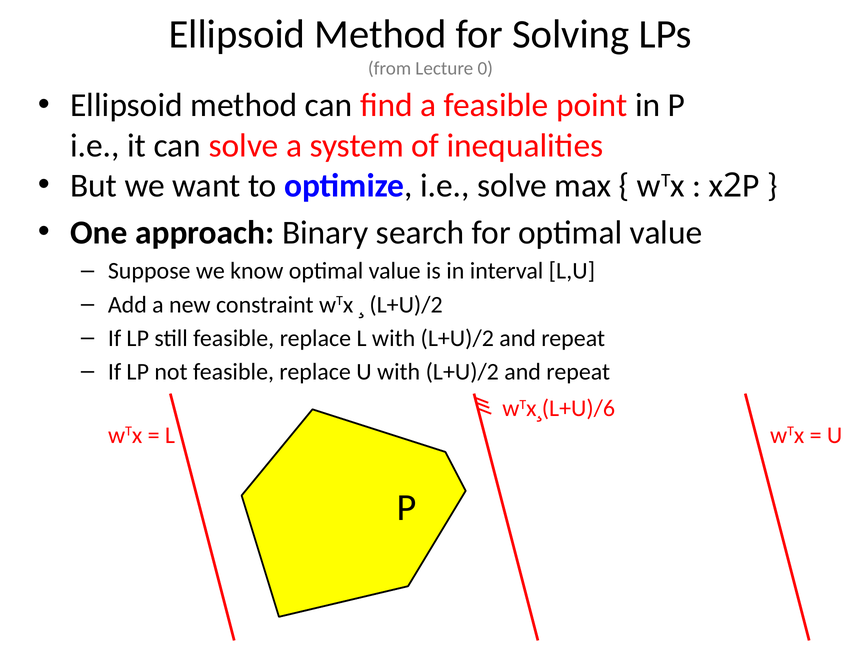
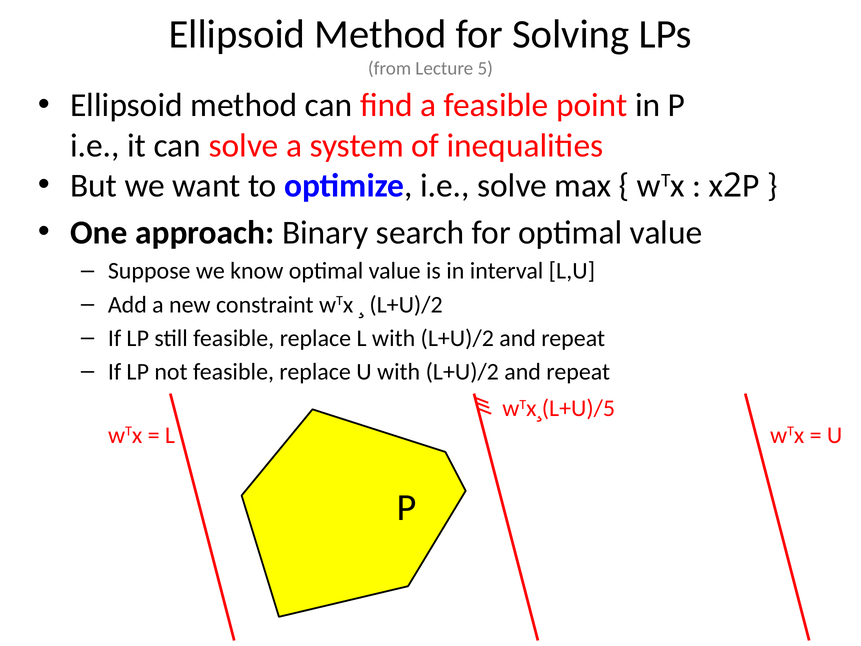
0: 0 -> 5 (485, 69)
L+U)/6: L+U)/6 -> L+U)/5 (578, 408)
